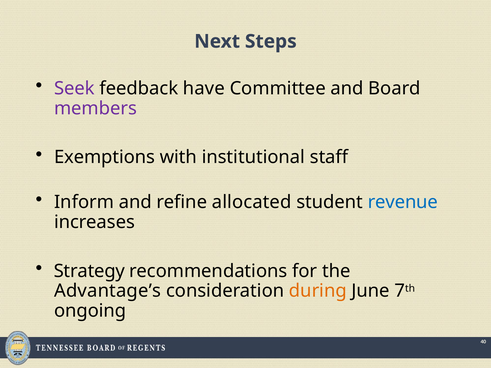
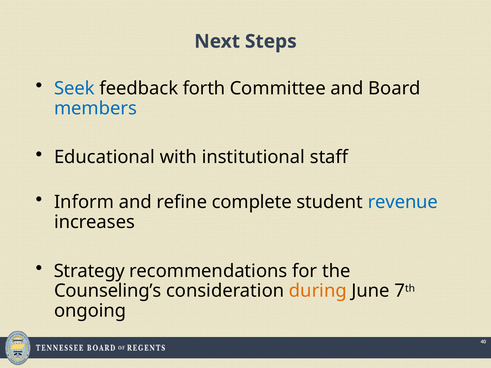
Seek colour: purple -> blue (74, 88)
have: have -> forth (204, 88)
members colour: purple -> blue (95, 108)
Exemptions: Exemptions -> Educational (104, 157)
allocated: allocated -> complete (252, 202)
Advantage’s: Advantage’s -> Counseling’s (108, 291)
